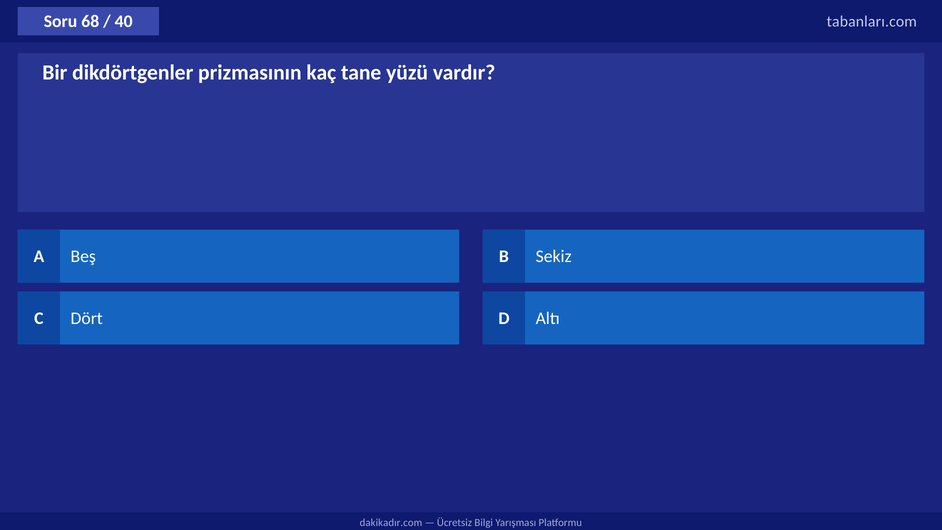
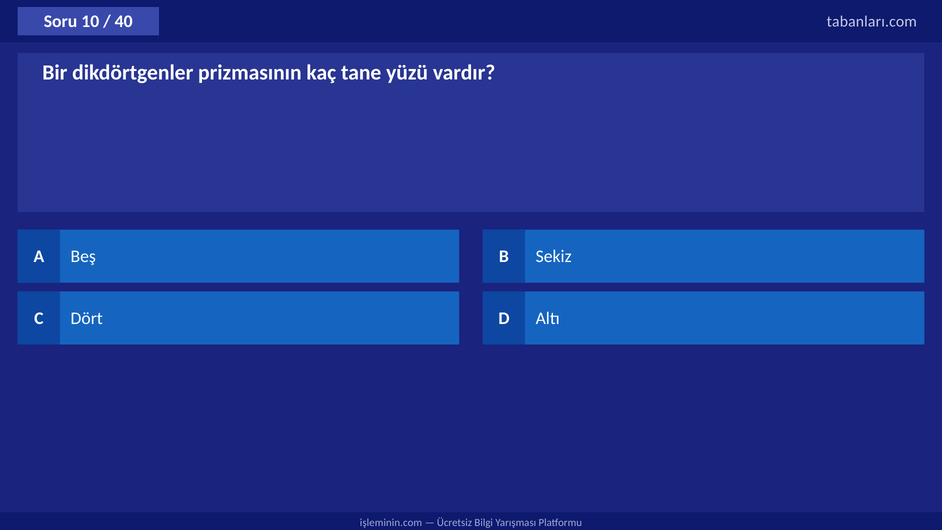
68: 68 -> 10 (90, 22)
dakikadır.com: dakikadır.com -> işleminin.com (391, 523)
